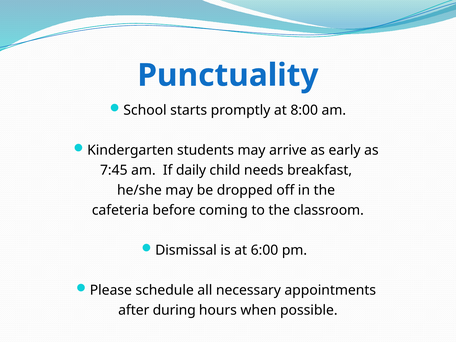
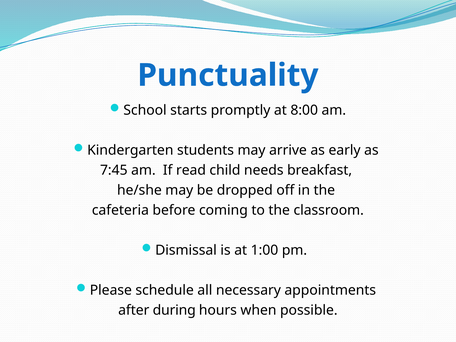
daily: daily -> read (191, 170)
6:00: 6:00 -> 1:00 (265, 250)
